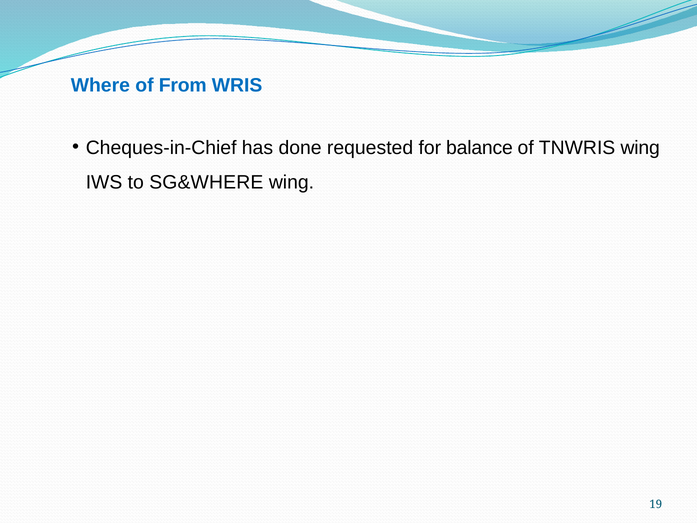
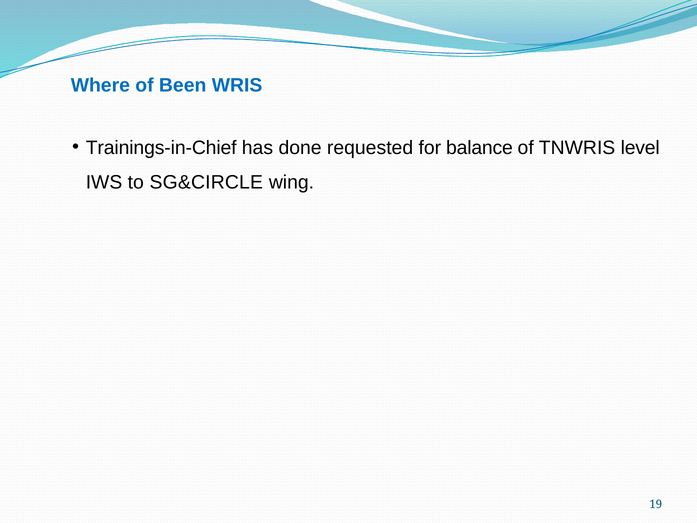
From: From -> Been (183, 85)
Cheques-in-Chief: Cheques-in-Chief -> Trainings-in-Chief (161, 148)
TNWRIS wing: wing -> level (640, 148)
SG&WHERE: SG&WHERE -> SG&CIRCLE (206, 182)
